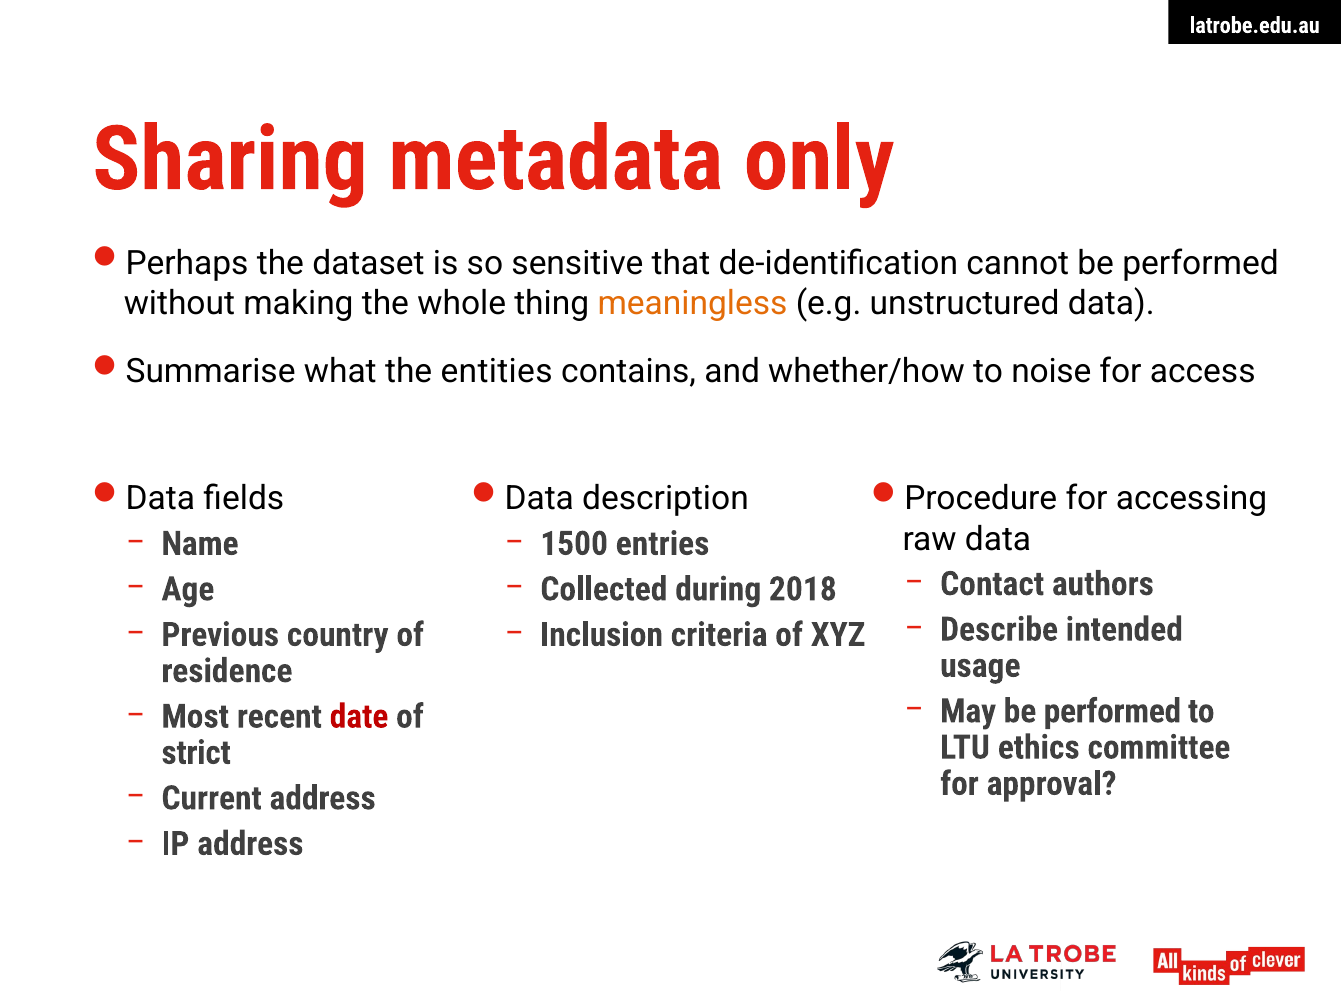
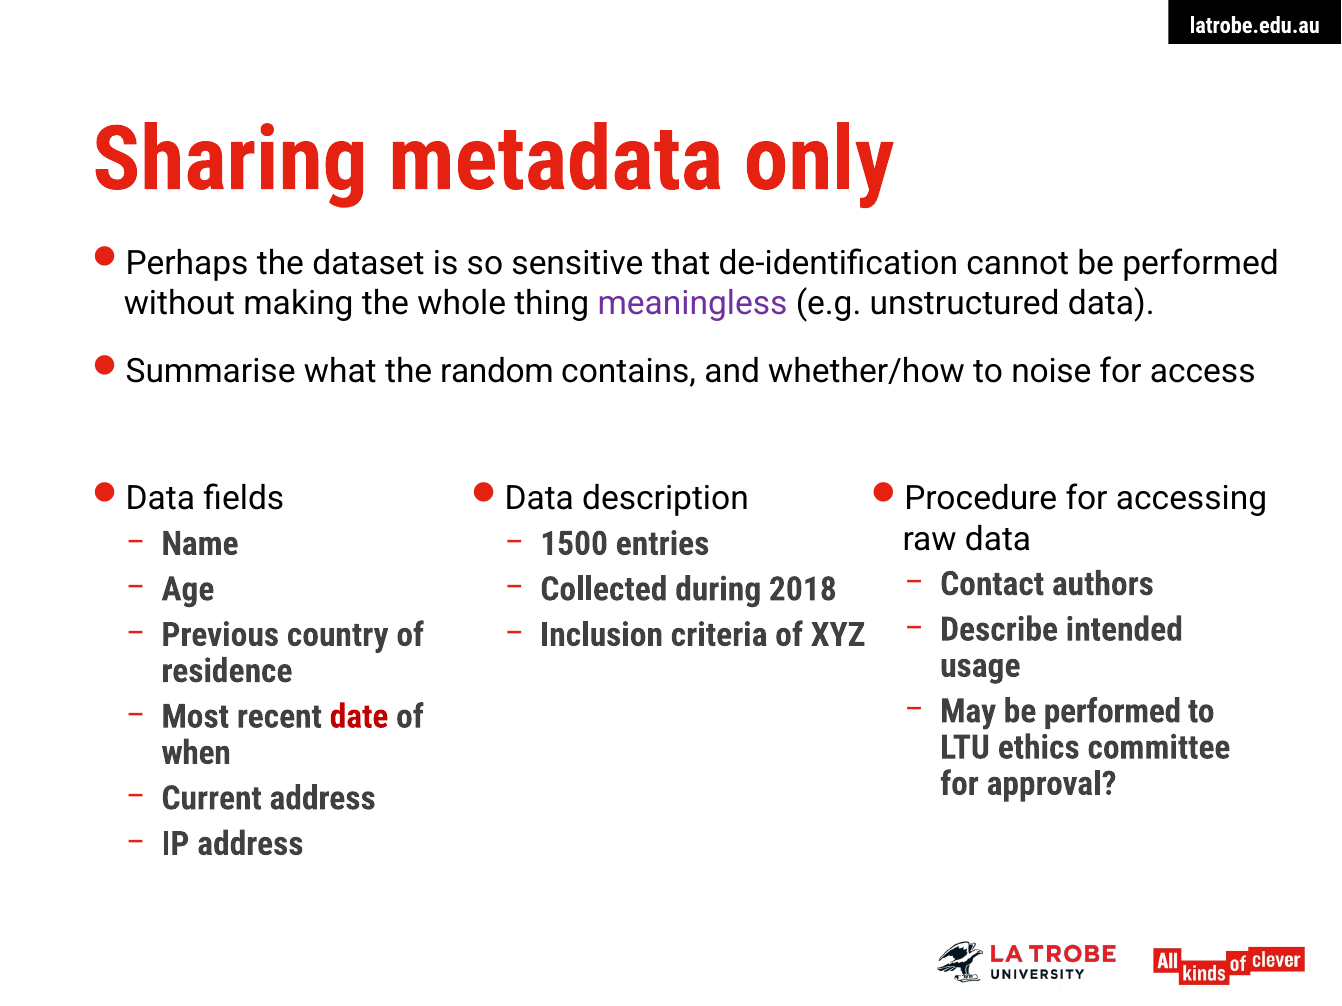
meaningless colour: orange -> purple (692, 303)
entities: entities -> random (497, 372)
strict: strict -> when (196, 753)
